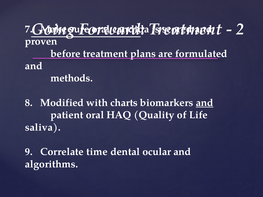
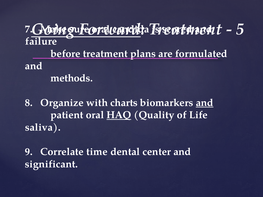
2: 2 -> 5 (240, 29)
proven: proven -> failure (41, 41)
Modified: Modified -> Organize (62, 103)
HAQ underline: none -> present (119, 115)
ocular: ocular -> center (157, 152)
algorithms: algorithms -> significant (51, 164)
